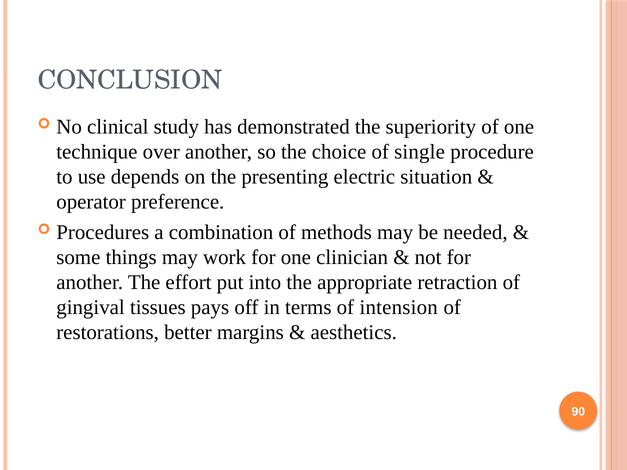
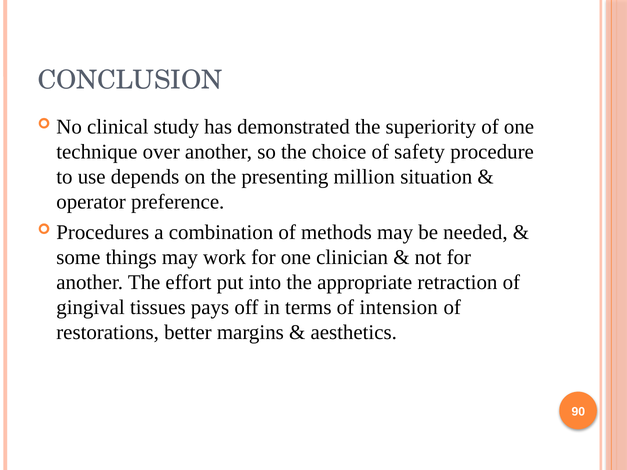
single: single -> safety (420, 152)
electric: electric -> million (364, 177)
